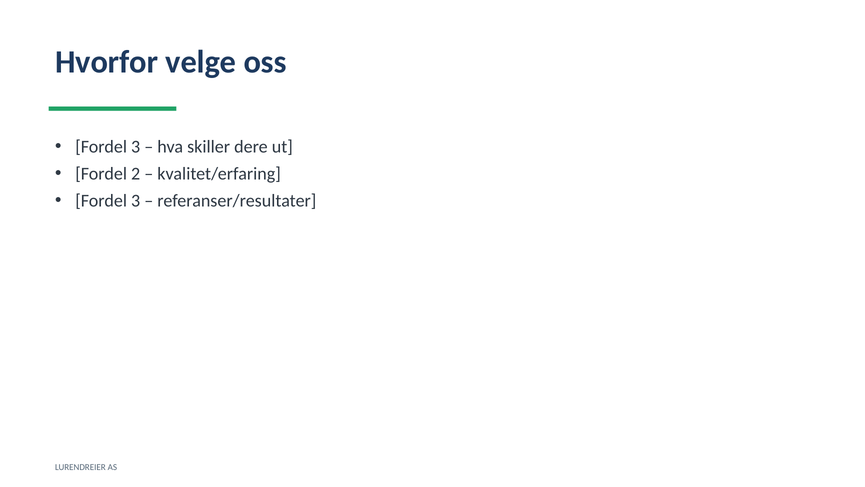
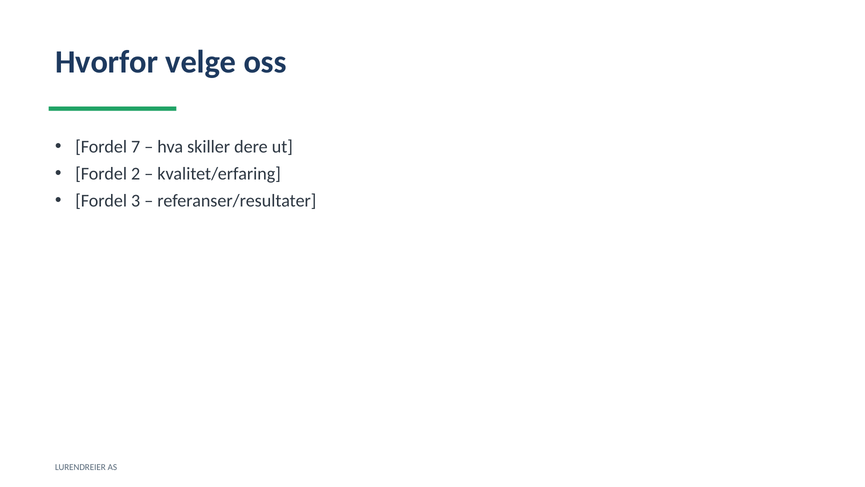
3: 3 -> 7 (136, 147)
